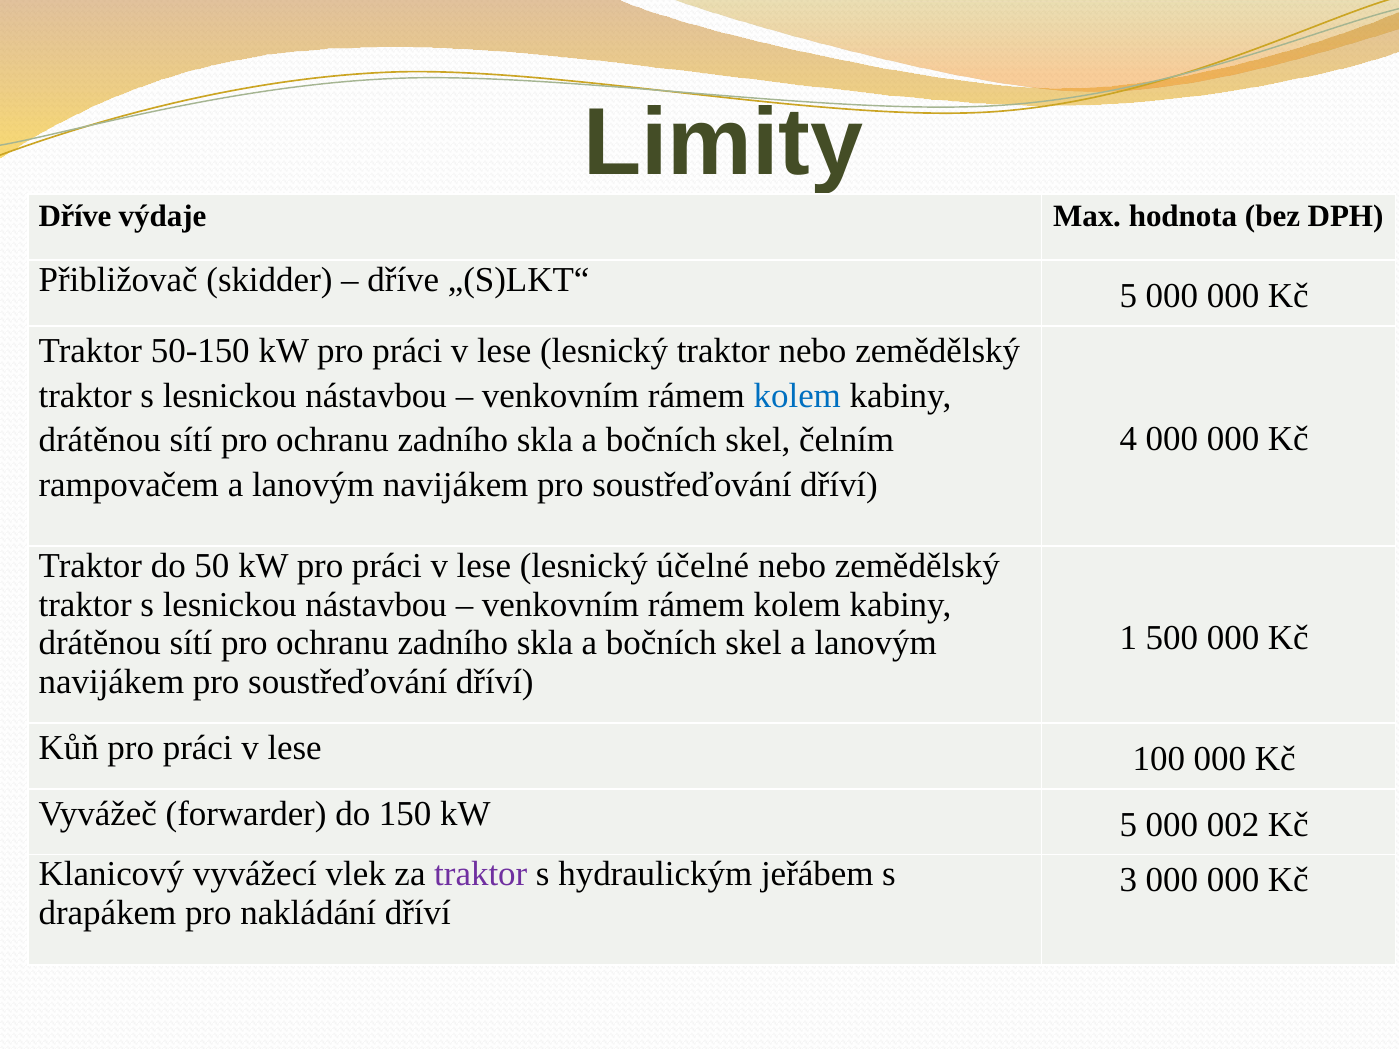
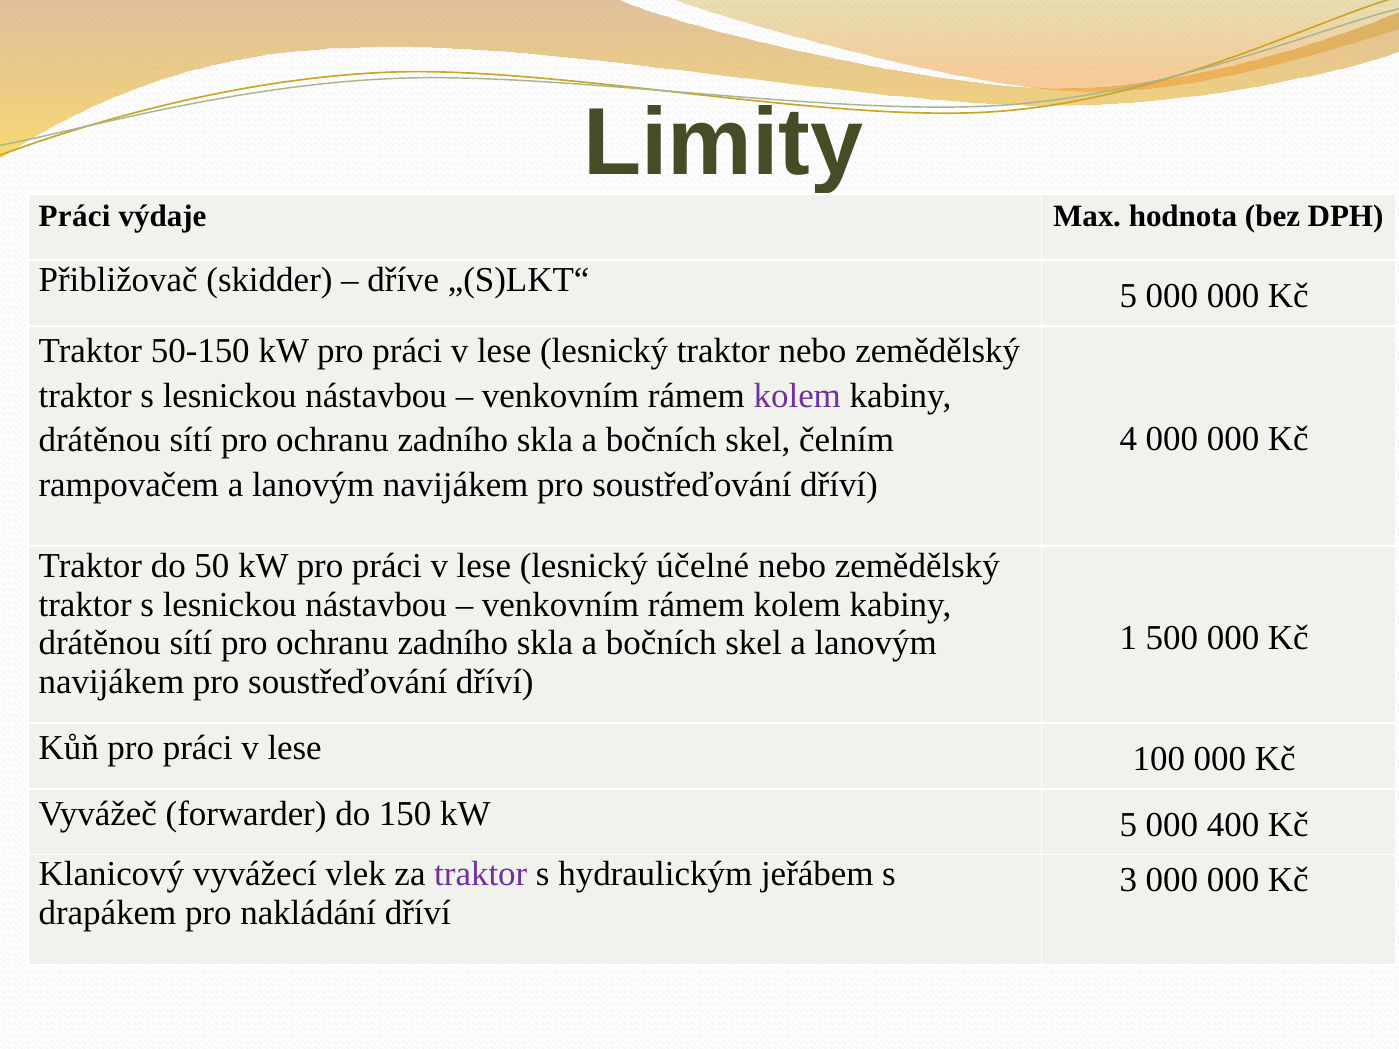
Dříve: Dříve -> Práci (75, 217)
kolem colour: blue -> purple (797, 396)
002: 002 -> 400 (1233, 825)
